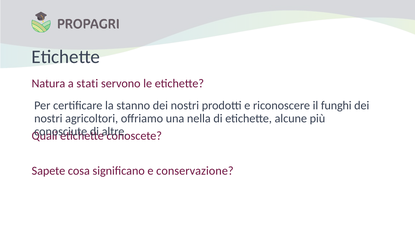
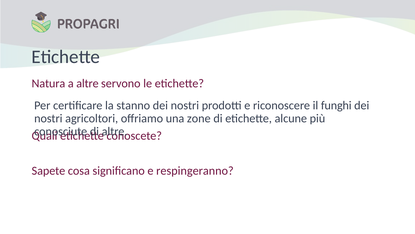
a stati: stati -> altre (87, 83)
nella: nella -> zone (199, 118)
conservazione: conservazione -> respingeranno (195, 170)
